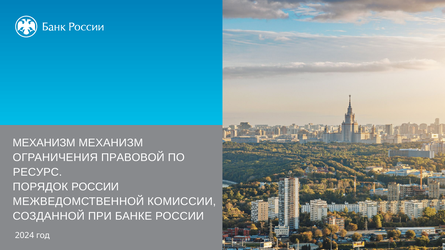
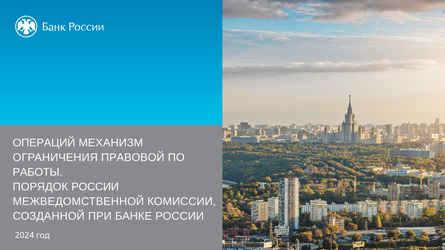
МЕХАНИЗМ: МЕХАНИЗМ -> ОПЕРАЦИЙ (44, 143)
РЕСУРС: РЕСУРС -> РАБОТЫ (38, 172)
